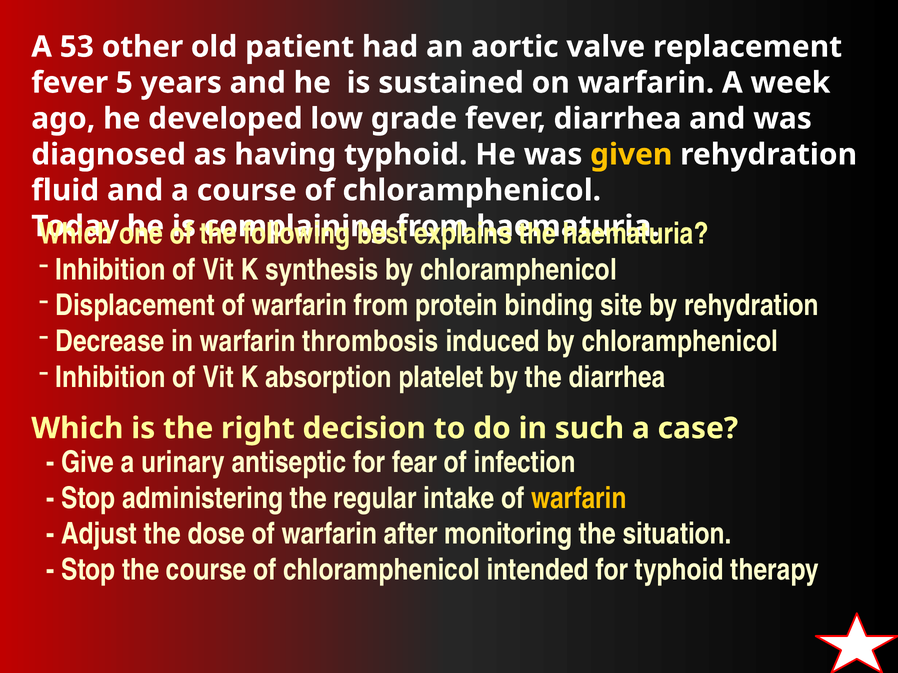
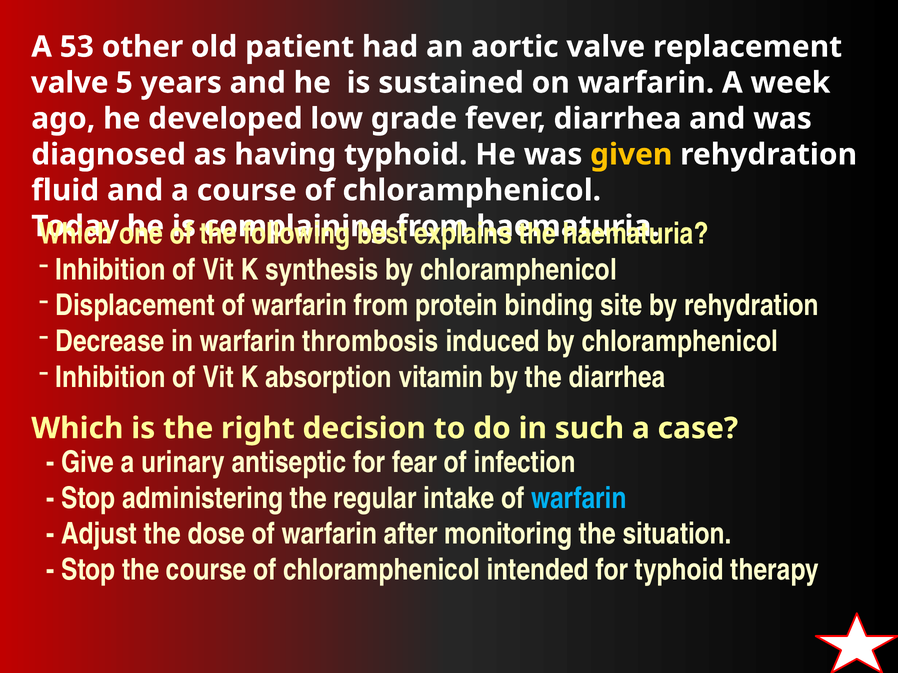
fever: fever -> valve (70, 83)
platelet: platelet -> vitamin (441, 378)
warfarin colour: yellow -> light blue (579, 499)
